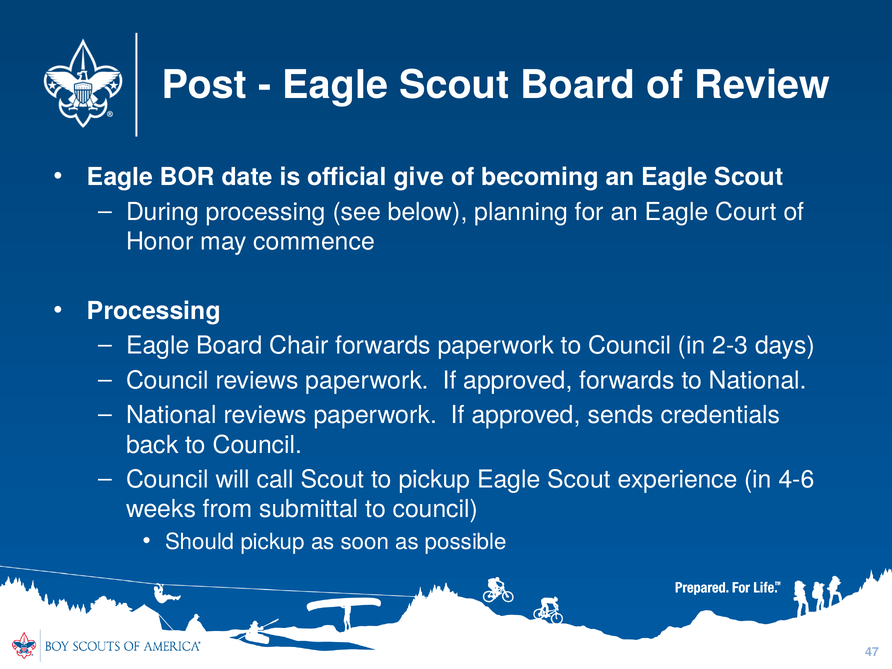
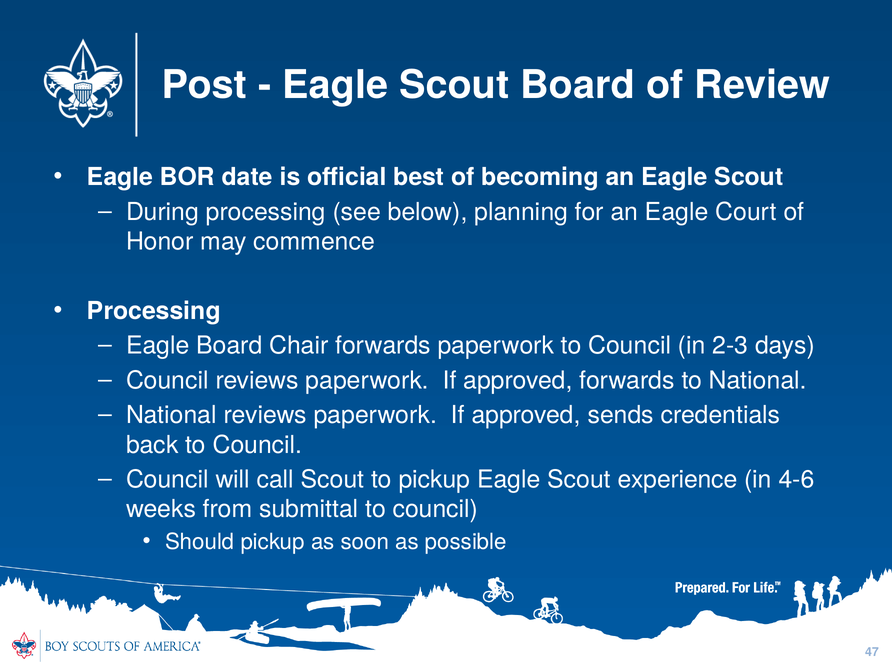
give: give -> best (419, 177)
